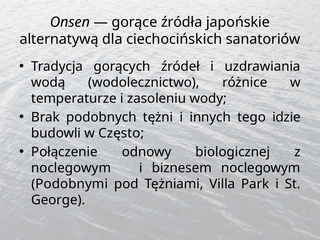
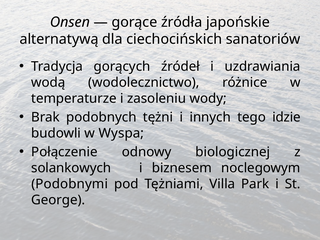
Często: Często -> Wyspa (121, 133)
noclegowym: noclegowym -> solankowych (71, 168)
